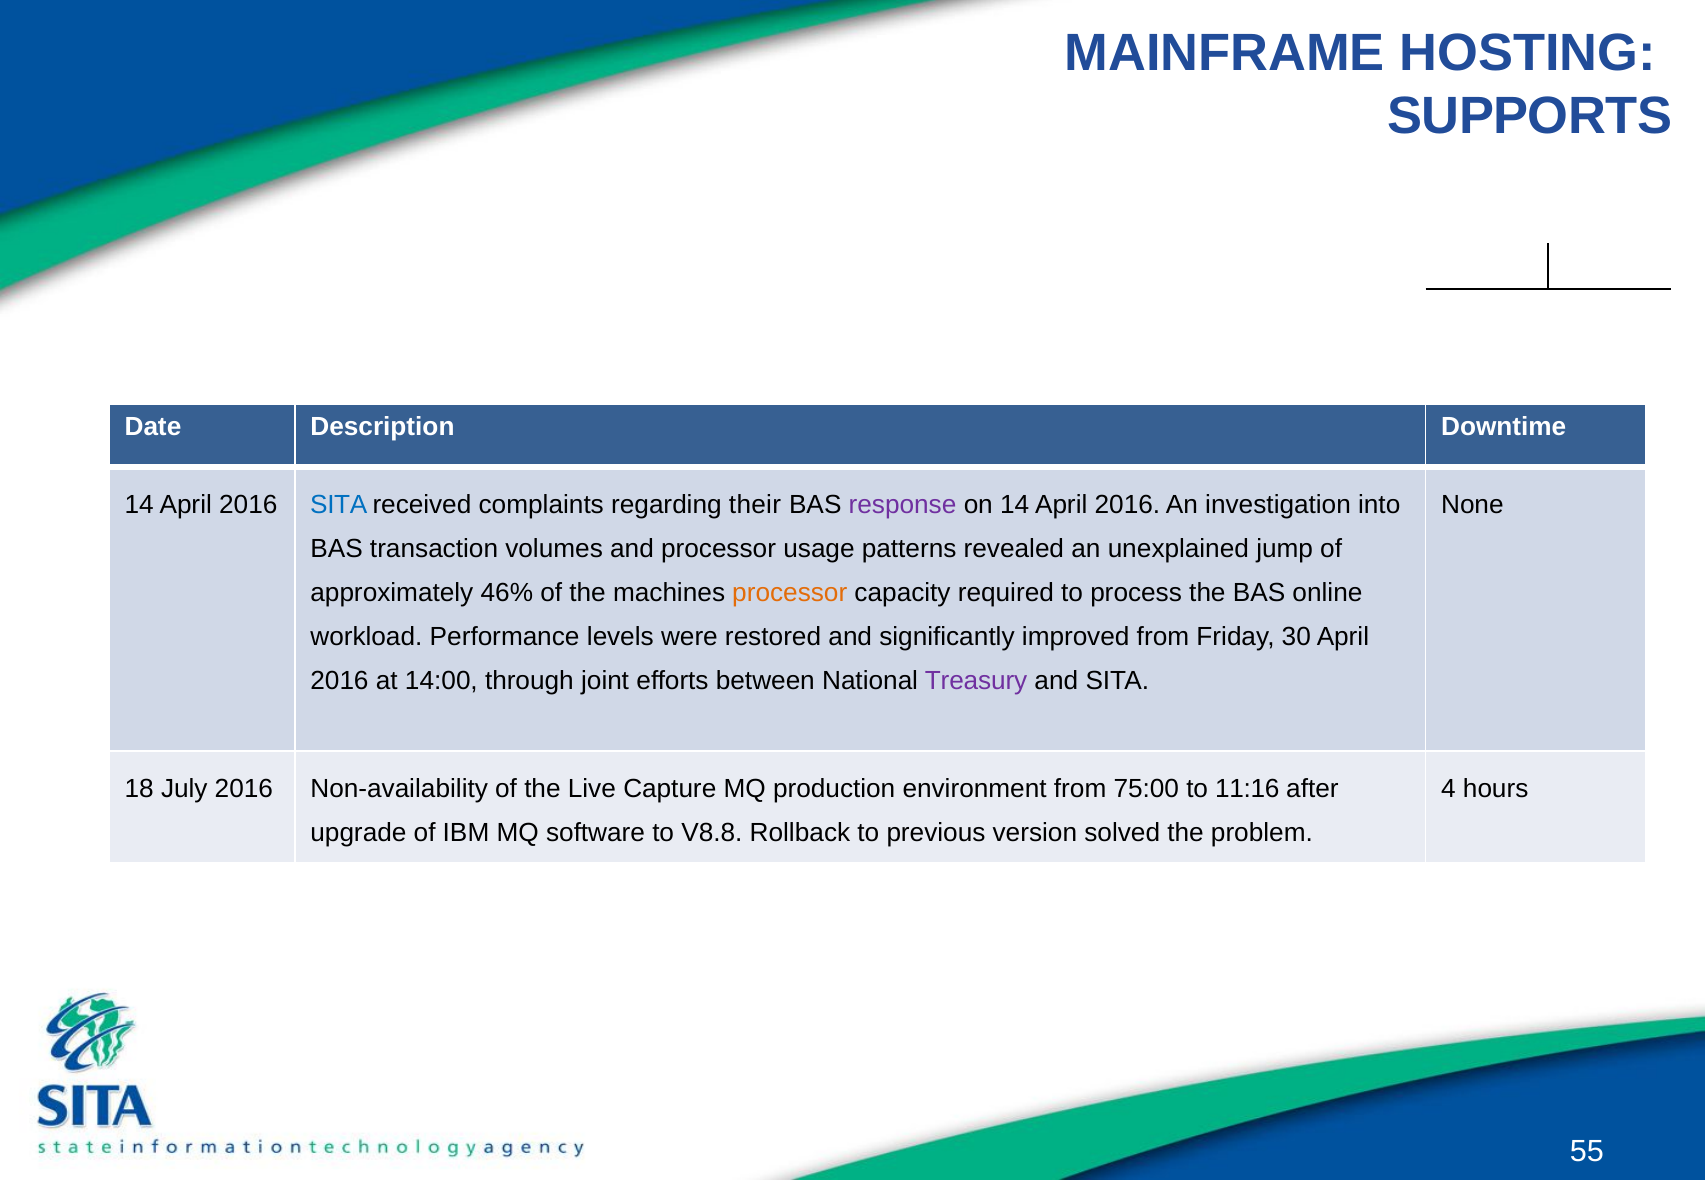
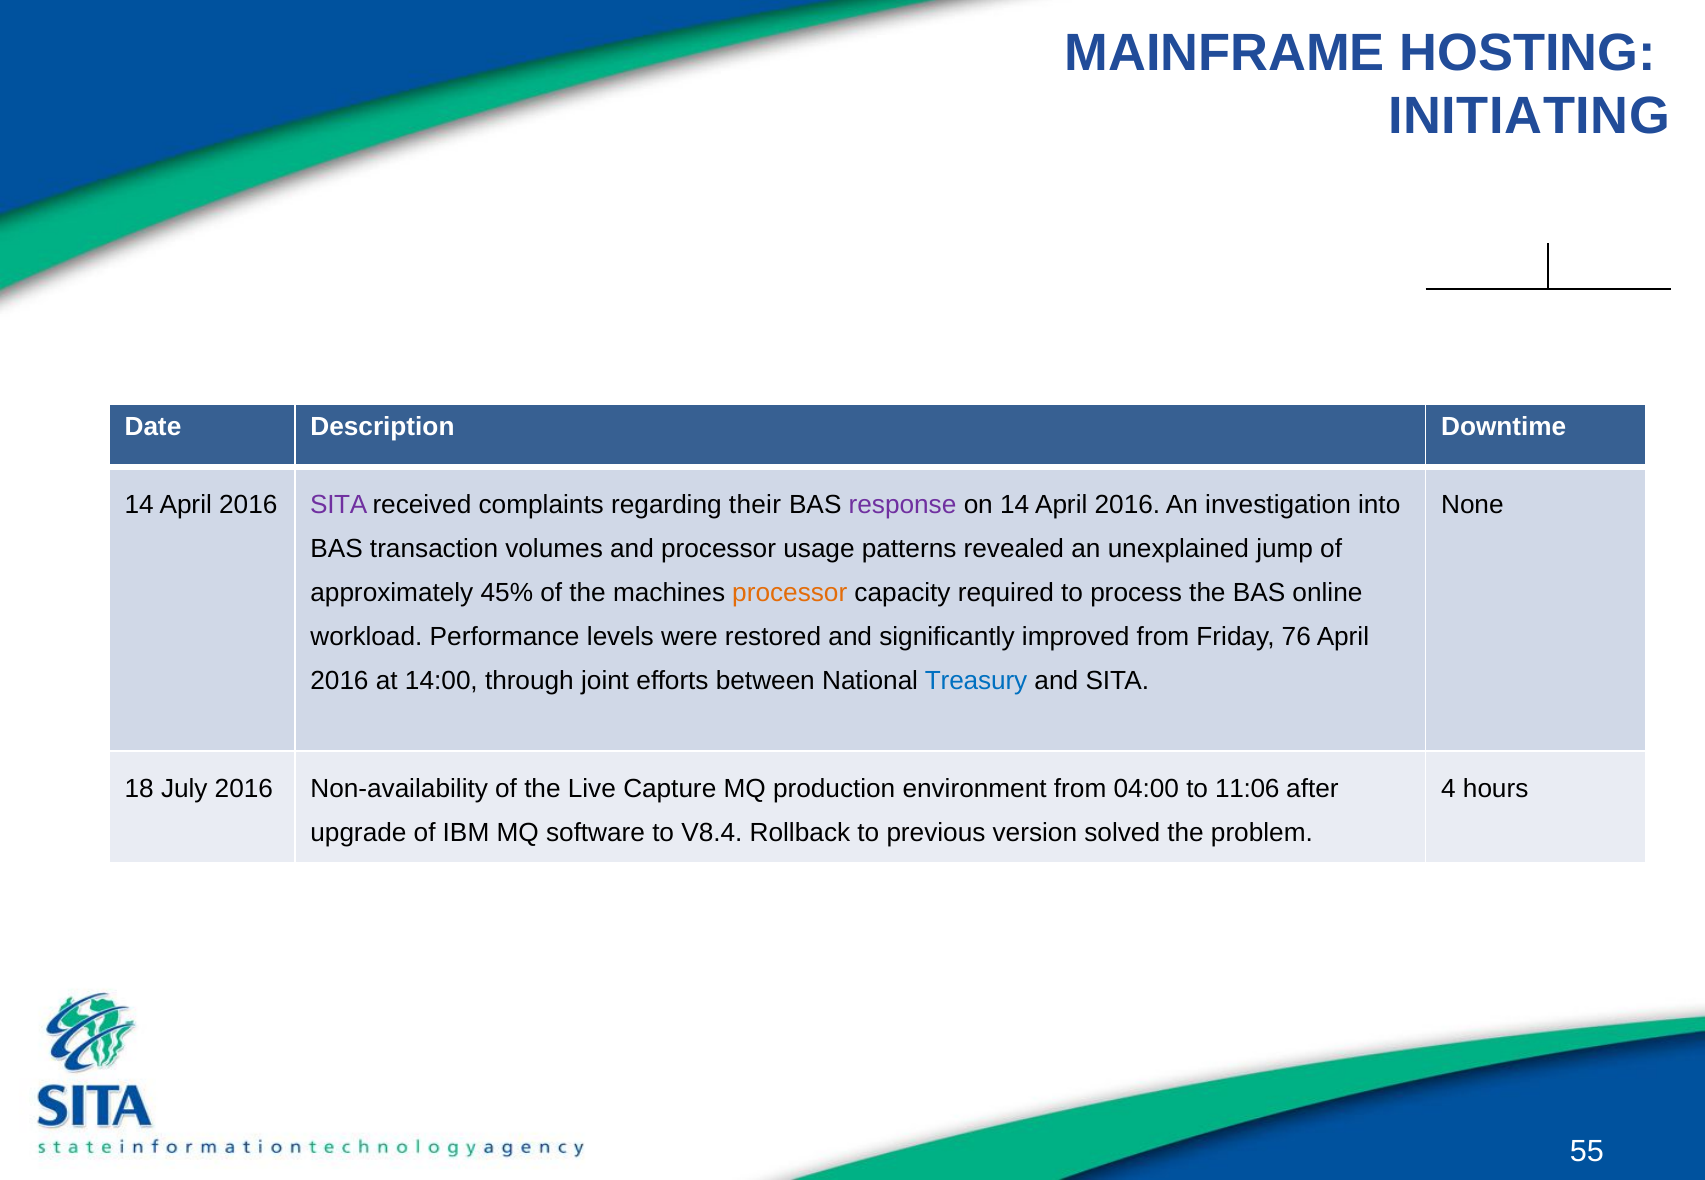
SUPPORTS: SUPPORTS -> INITIATING (1529, 116)
SITA colour: blue -> purple (339, 505)
46%: 46% -> 45% (507, 593)
30: 30 -> 76 (1296, 637)
Treasury colour: purple -> blue (976, 681)
75:00: 75:00 -> 04:00 (1146, 789)
11:16: 11:16 -> 11:06 (1247, 789)
V8.8: V8.8 -> V8.4 (712, 833)
